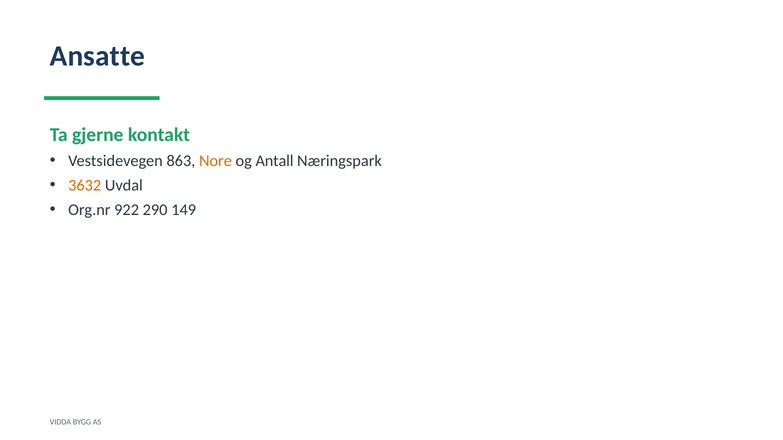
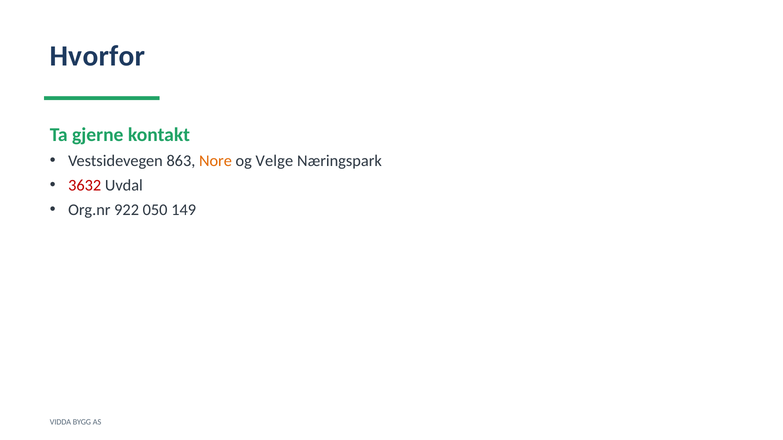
Ansatte: Ansatte -> Hvorfor (97, 56)
Antall: Antall -> Velge (274, 161)
3632 colour: orange -> red (85, 185)
290: 290 -> 050 (155, 210)
